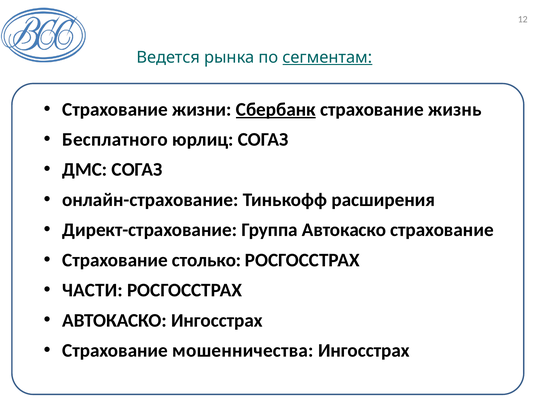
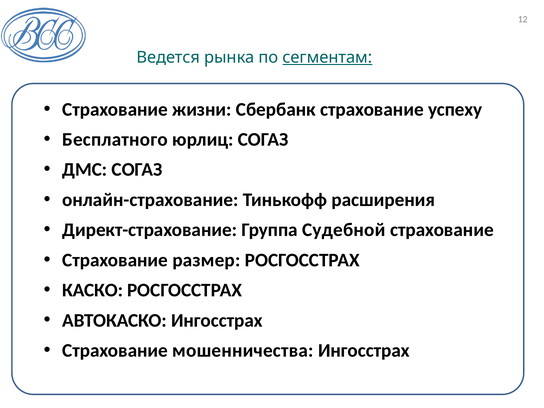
Сбербанк underline: present -> none (276, 109)
жизнь: жизнь -> успеху (455, 109)
Группа Автокаско: Автокаско -> Судебной (344, 230)
столько: столько -> размер (206, 260)
ЧАСТИ: ЧАСТИ -> КАСКО (93, 290)
